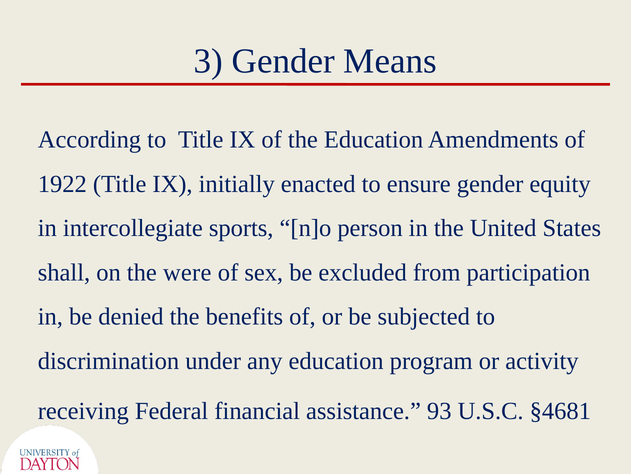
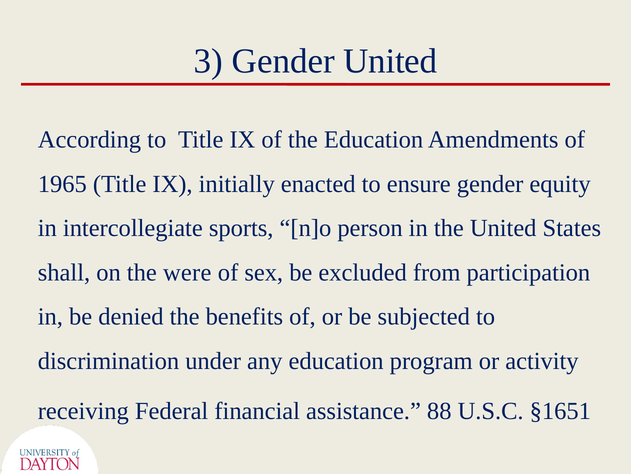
Gender Means: Means -> United (390, 61)
1922: 1922 -> 1965 (62, 184)
93: 93 -> 88 (439, 410)
§4681: §4681 -> §1651 (560, 410)
